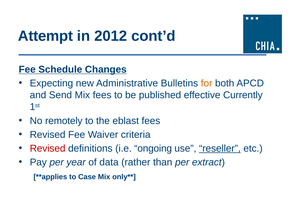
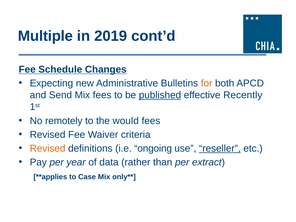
Attempt: Attempt -> Multiple (45, 36)
2012: 2012 -> 2019 (111, 36)
published underline: none -> present (160, 95)
Currently: Currently -> Recently (243, 95)
eblast: eblast -> would (126, 121)
Revised colour: red -> orange (48, 148)
